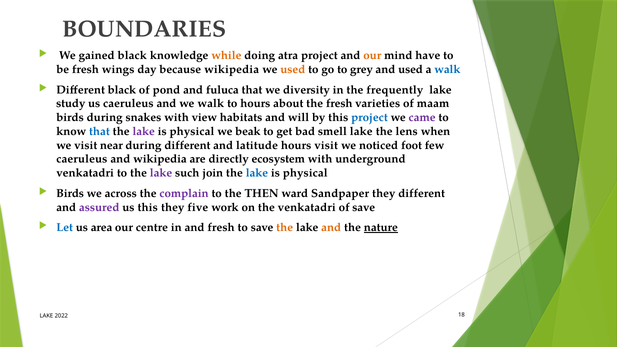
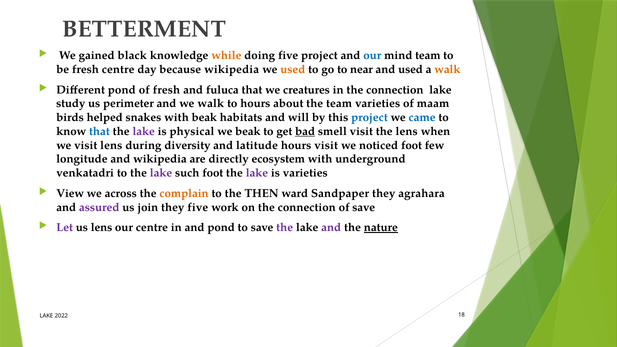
BOUNDARIES: BOUNDARIES -> BETTERMENT (144, 29)
doing atra: atra -> five (288, 56)
our colour: orange -> blue (372, 56)
mind have: have -> team (428, 56)
fresh wings: wings -> centre (118, 69)
grey: grey -> near (361, 69)
walk colour: blue -> orange (447, 69)
Different black: black -> pond (122, 90)
of pond: pond -> fresh (166, 90)
diversity: diversity -> creatures (307, 90)
in the frequently: frequently -> connection (395, 90)
us caeruleus: caeruleus -> perimeter (128, 104)
the fresh: fresh -> team (339, 104)
birds during: during -> helped (105, 117)
with view: view -> beak (204, 117)
came colour: purple -> blue (422, 117)
bad underline: none -> present (305, 131)
smell lake: lake -> visit (361, 131)
visit near: near -> lens (111, 145)
during different: different -> diversity (187, 145)
caeruleus: caeruleus -> longitude (82, 159)
such join: join -> foot (213, 173)
lake colour: blue -> purple (257, 173)
physical: physical -> varieties (305, 173)
Birds: Birds -> View (70, 193)
complain colour: purple -> orange (184, 193)
they different: different -> agrahara (422, 193)
us this: this -> join (148, 207)
on the venkatadri: venkatadri -> connection (307, 207)
Let colour: blue -> purple (65, 228)
us area: area -> lens (102, 228)
and fresh: fresh -> pond (221, 228)
the colour: orange -> purple (285, 228)
and colour: orange -> purple (331, 228)
